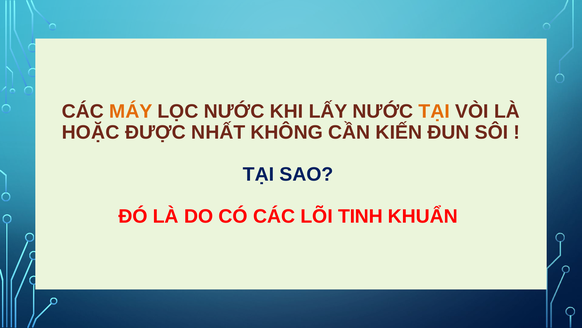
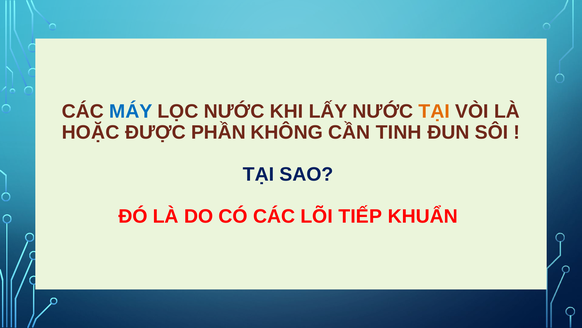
MÁY colour: orange -> blue (131, 111)
NHẤT: NHẤT -> PHẦN (218, 132)
KIẾN: KIẾN -> TINH (399, 132)
TINH: TINH -> TIẾP (360, 216)
